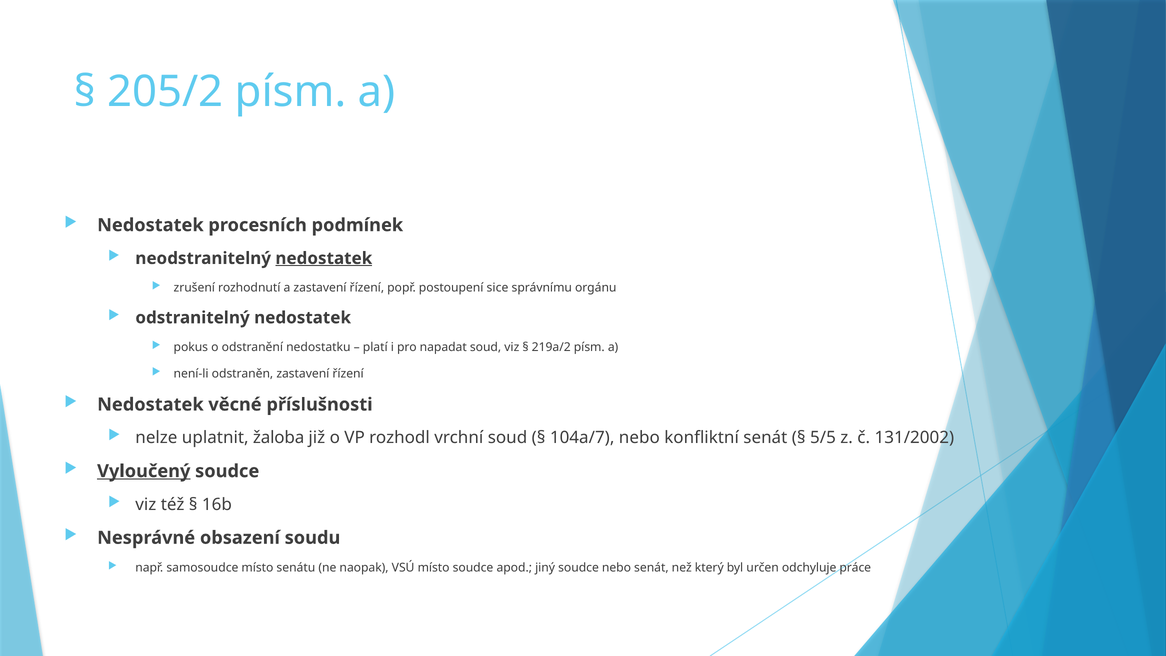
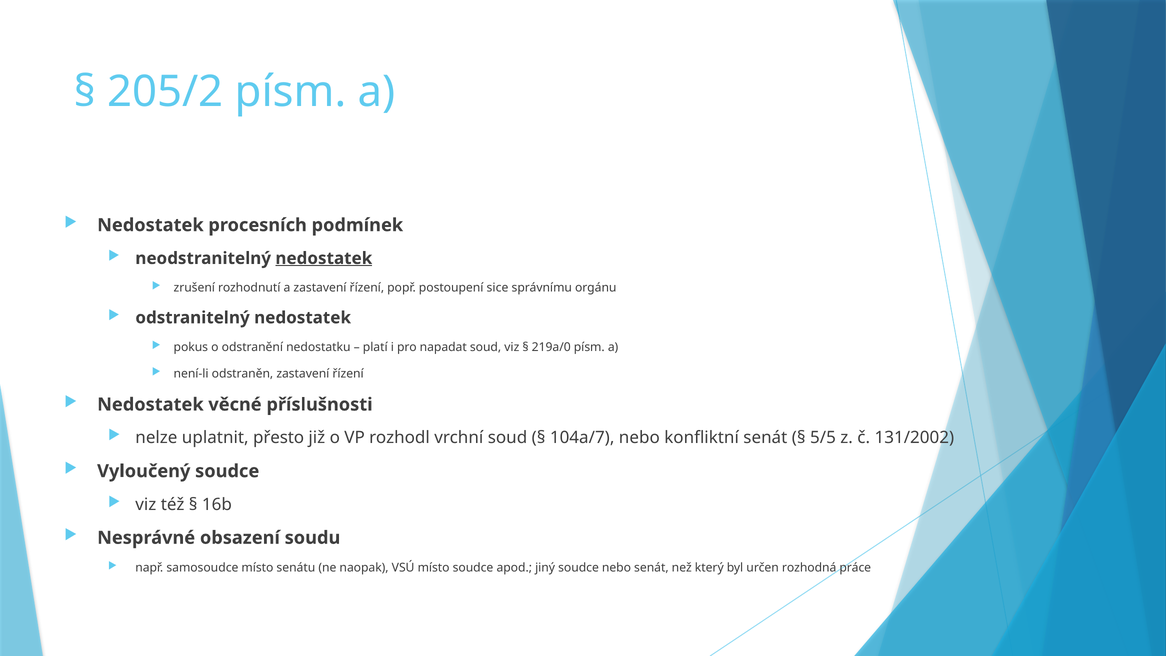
219a/2: 219a/2 -> 219a/0 (551, 347)
žaloba: žaloba -> přesto (279, 438)
Vyloučený underline: present -> none (144, 471)
odchyluje: odchyluje -> rozhodná (809, 568)
